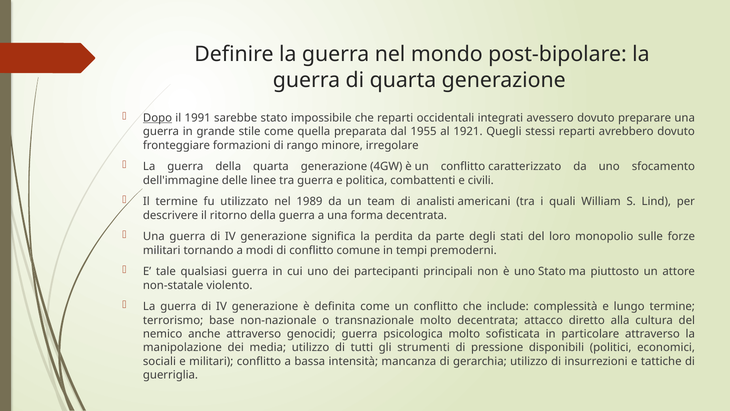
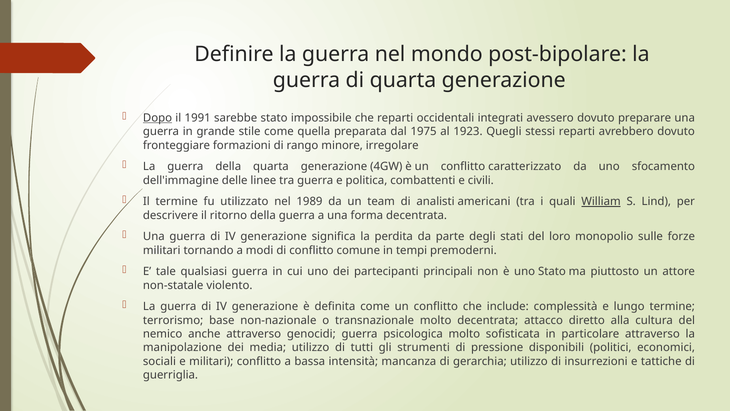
1955: 1955 -> 1975 (424, 131)
1921: 1921 -> 1923 (468, 131)
William underline: none -> present (601, 201)
